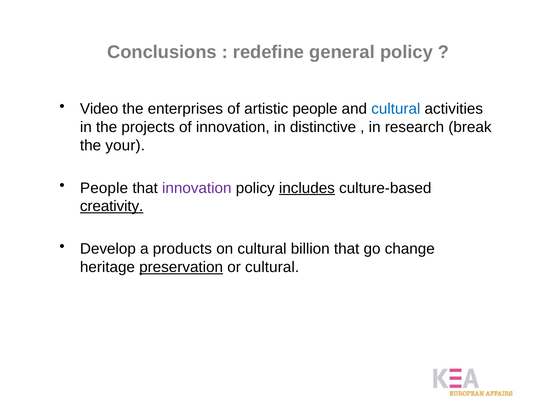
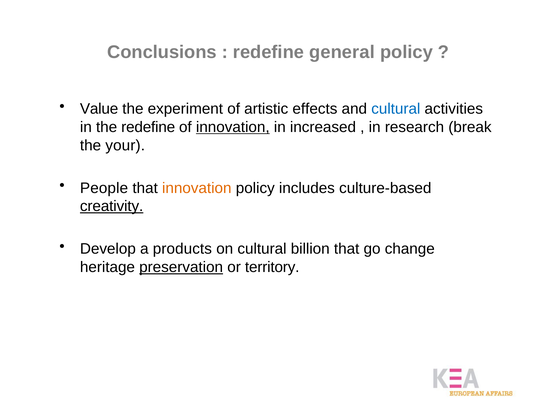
Video: Video -> Value (99, 109)
enterprises: enterprises -> experiment (185, 109)
artistic people: people -> effects (315, 109)
the projects: projects -> redefine (148, 127)
innovation underline: none -> present (233, 127)
distinctive: distinctive -> increased (323, 127)
innovation colour: purple -> orange (197, 188)
includes underline: present -> none (307, 188)
or cultural: cultural -> territory (272, 267)
